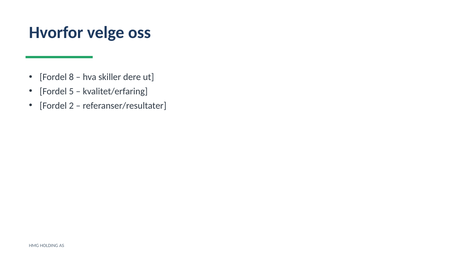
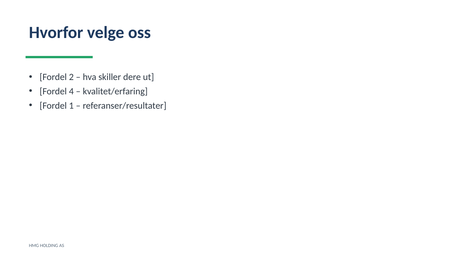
8: 8 -> 2 (71, 77)
5: 5 -> 4 (71, 91)
2: 2 -> 1 (71, 106)
